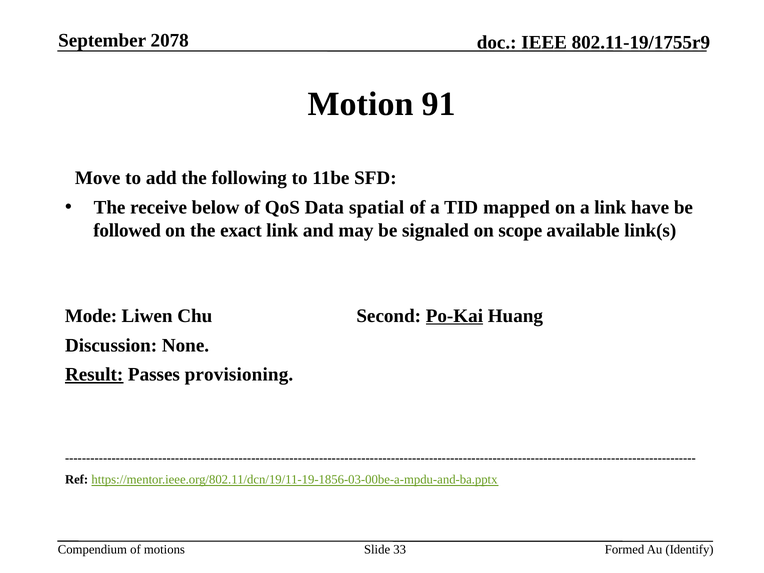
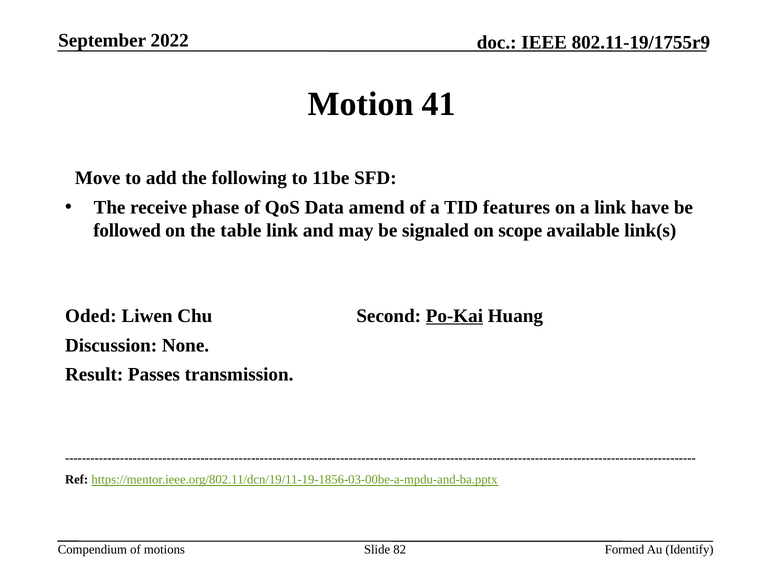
2078: 2078 -> 2022 (170, 40)
91: 91 -> 41 (439, 104)
below: below -> phase (216, 208)
spatial: spatial -> amend (377, 208)
mapped: mapped -> features (517, 208)
exact: exact -> table (241, 231)
Mode: Mode -> Oded (91, 316)
Result underline: present -> none (94, 375)
provisioning: provisioning -> transmission (239, 375)
33: 33 -> 82 (400, 550)
